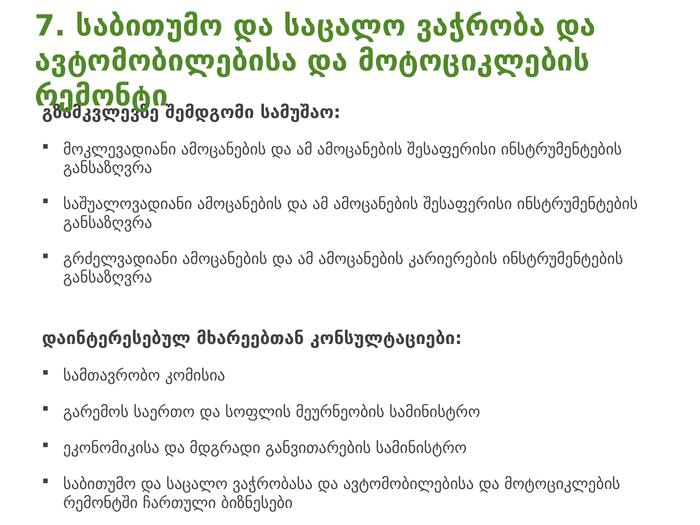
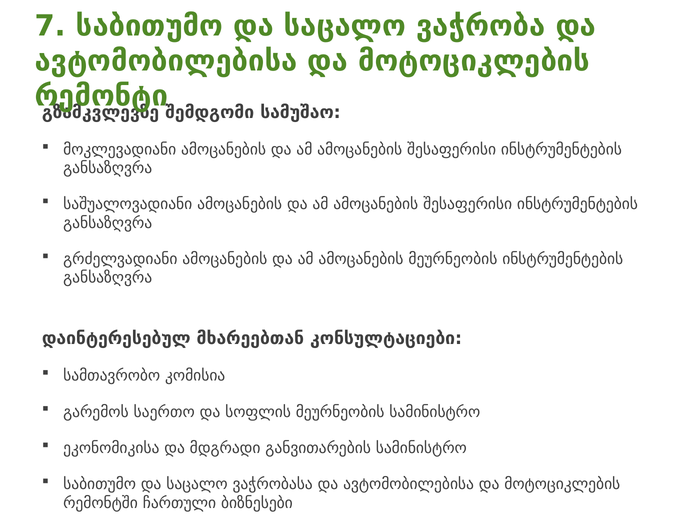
ამოცანების კარიერების: კარიერების -> მეურნეობის (453, 259)
